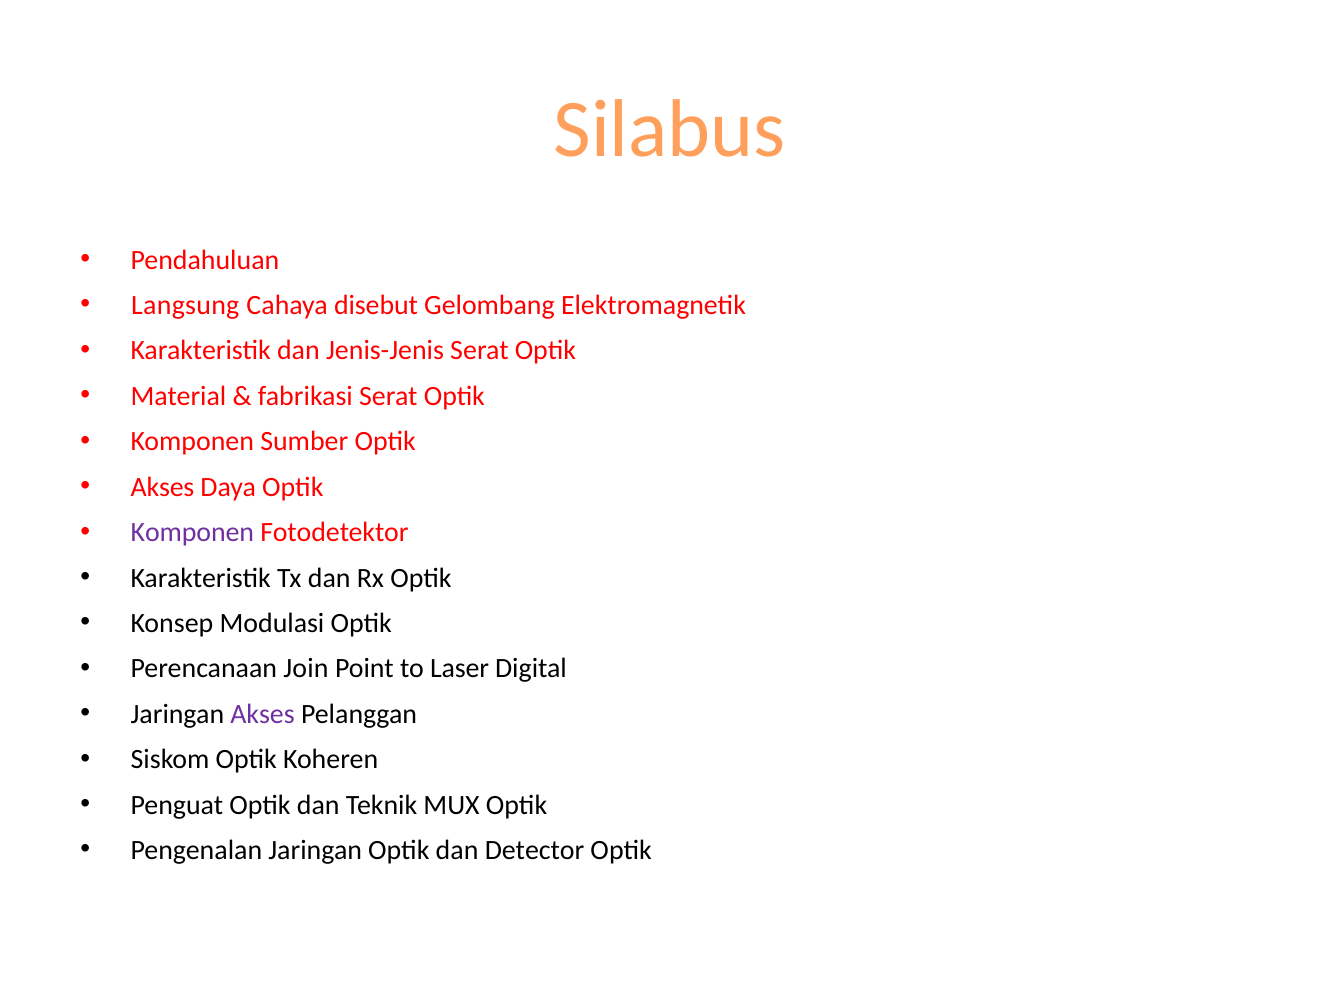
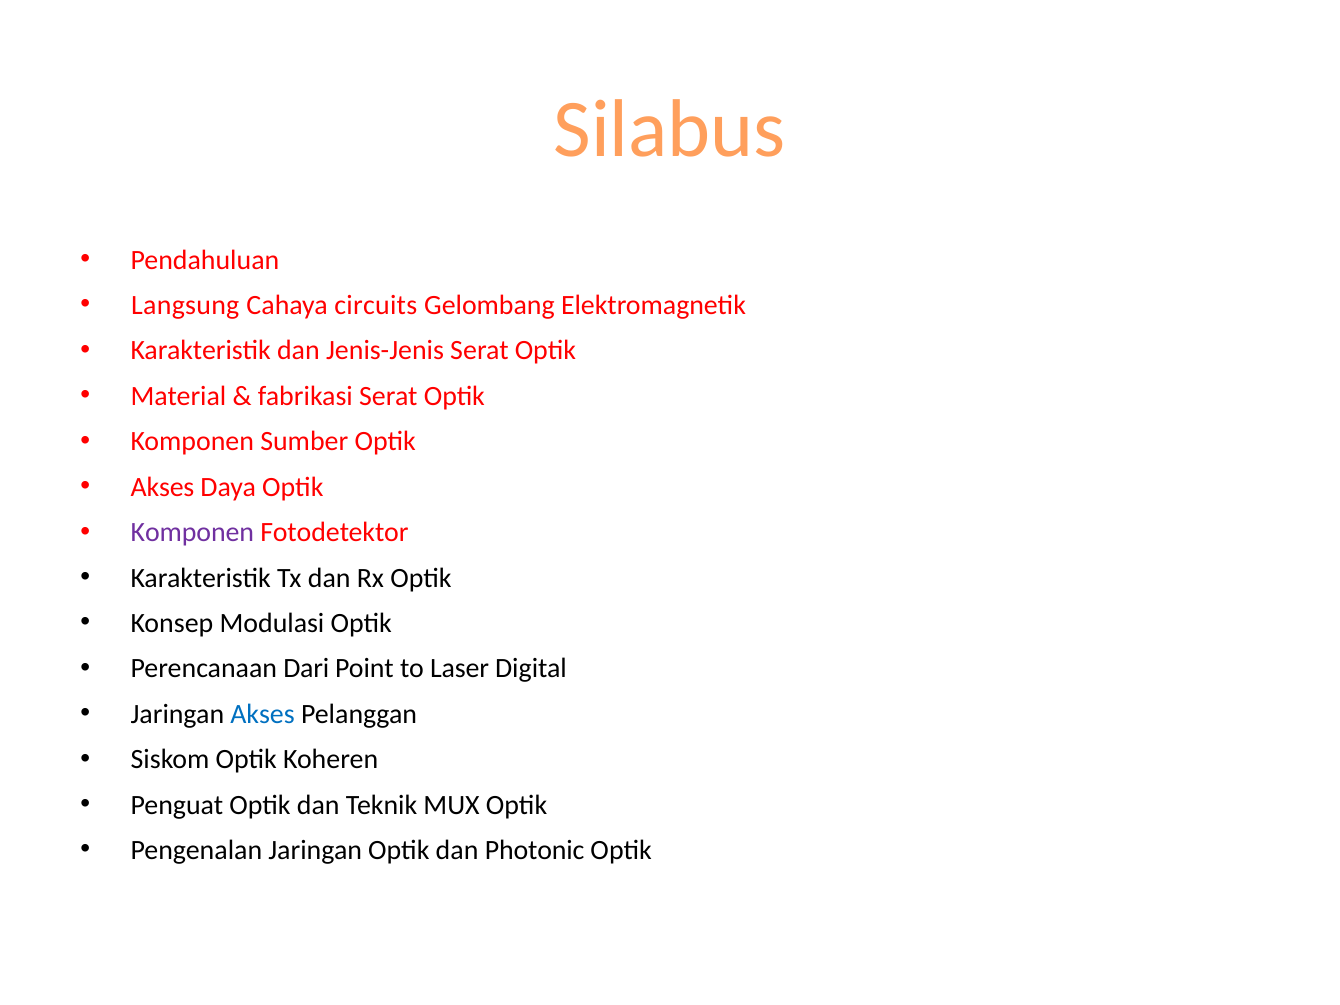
disebut: disebut -> circuits (376, 305)
Join: Join -> Dari (306, 669)
Akses colour: purple -> blue (263, 714)
Detector: Detector -> Photonic (535, 850)
